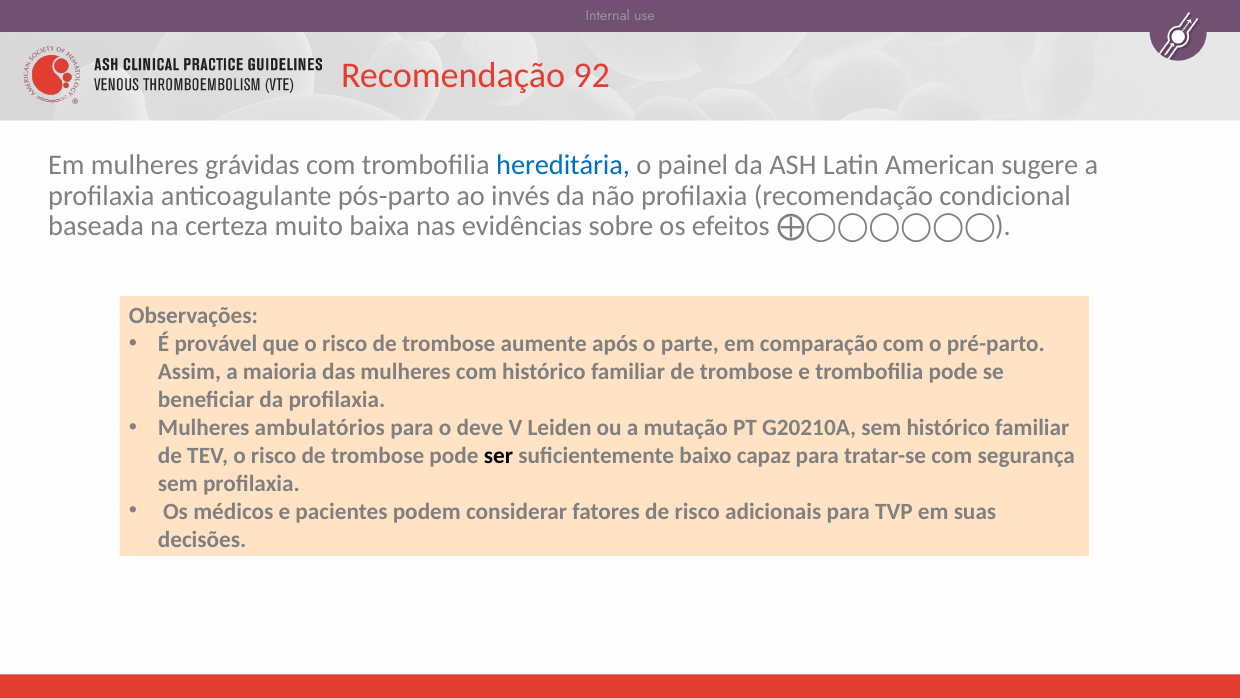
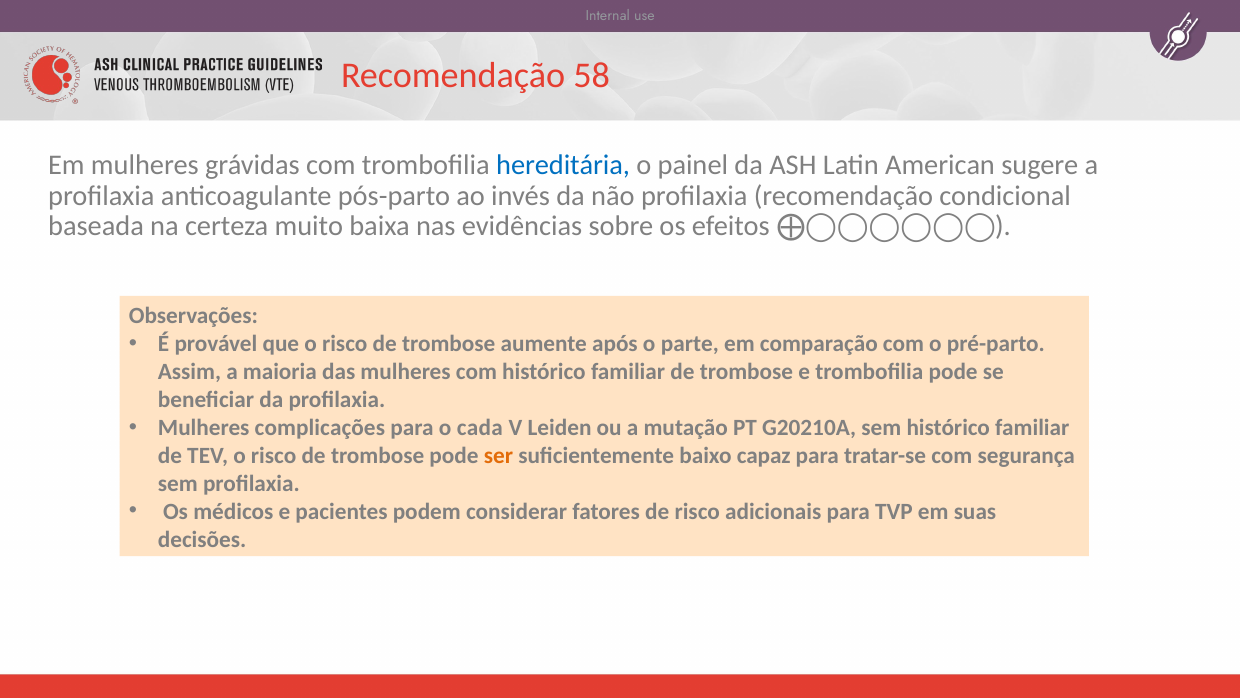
92: 92 -> 58 (592, 75)
ambulatórios: ambulatórios -> complicações (320, 427)
deve: deve -> cada (480, 427)
ser colour: black -> orange (498, 455)
